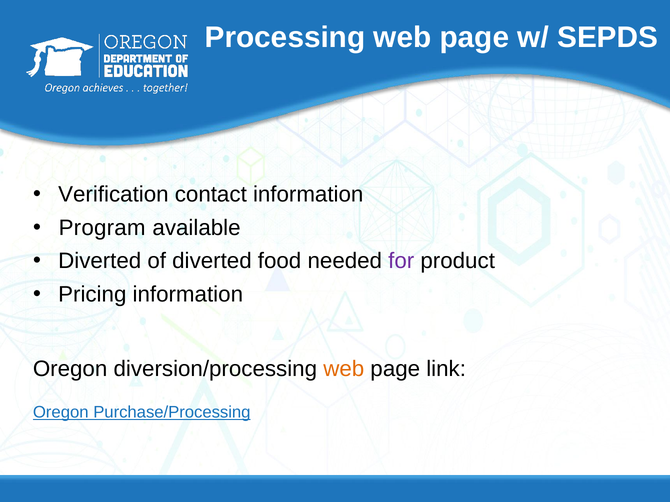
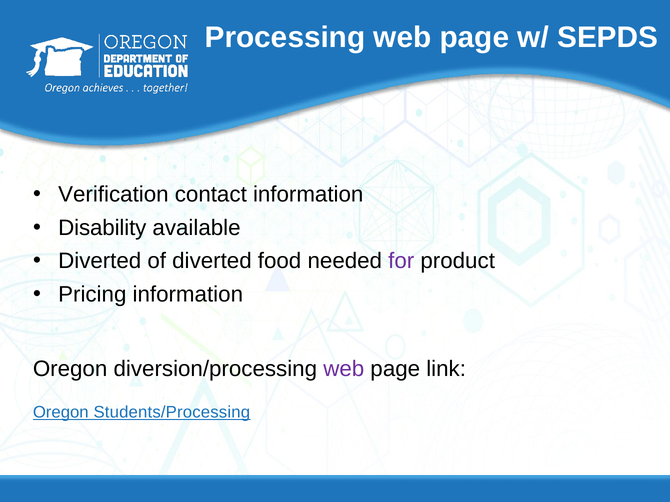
Program: Program -> Disability (102, 228)
web colour: orange -> purple (344, 369)
Purchase/Processing: Purchase/Processing -> Students/Processing (172, 412)
